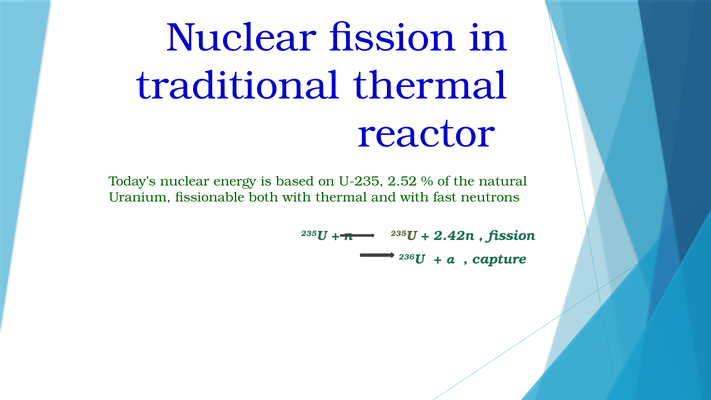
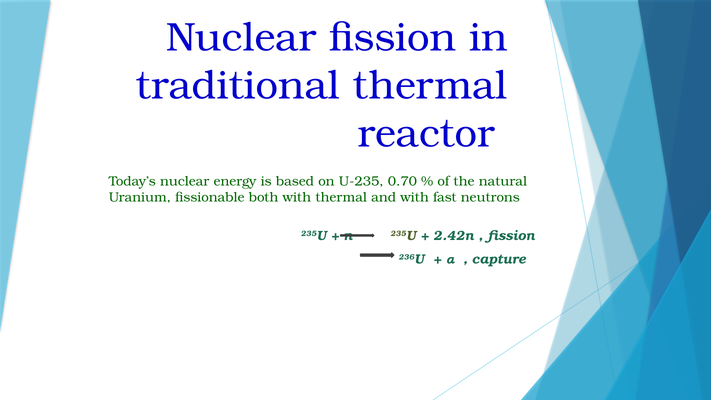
2.52: 2.52 -> 0.70 (402, 181)
